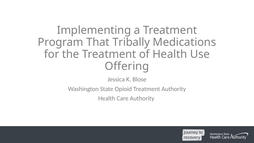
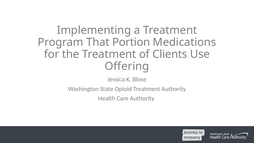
Tribally: Tribally -> Portion (131, 42)
of Health: Health -> Clients (170, 54)
